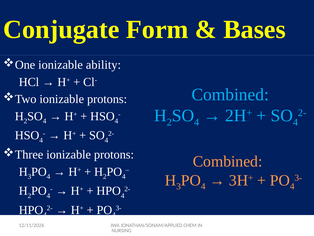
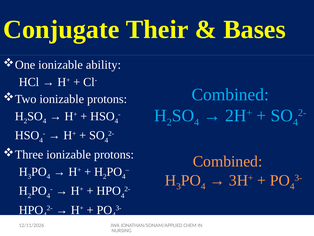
Form: Form -> Their (157, 29)
